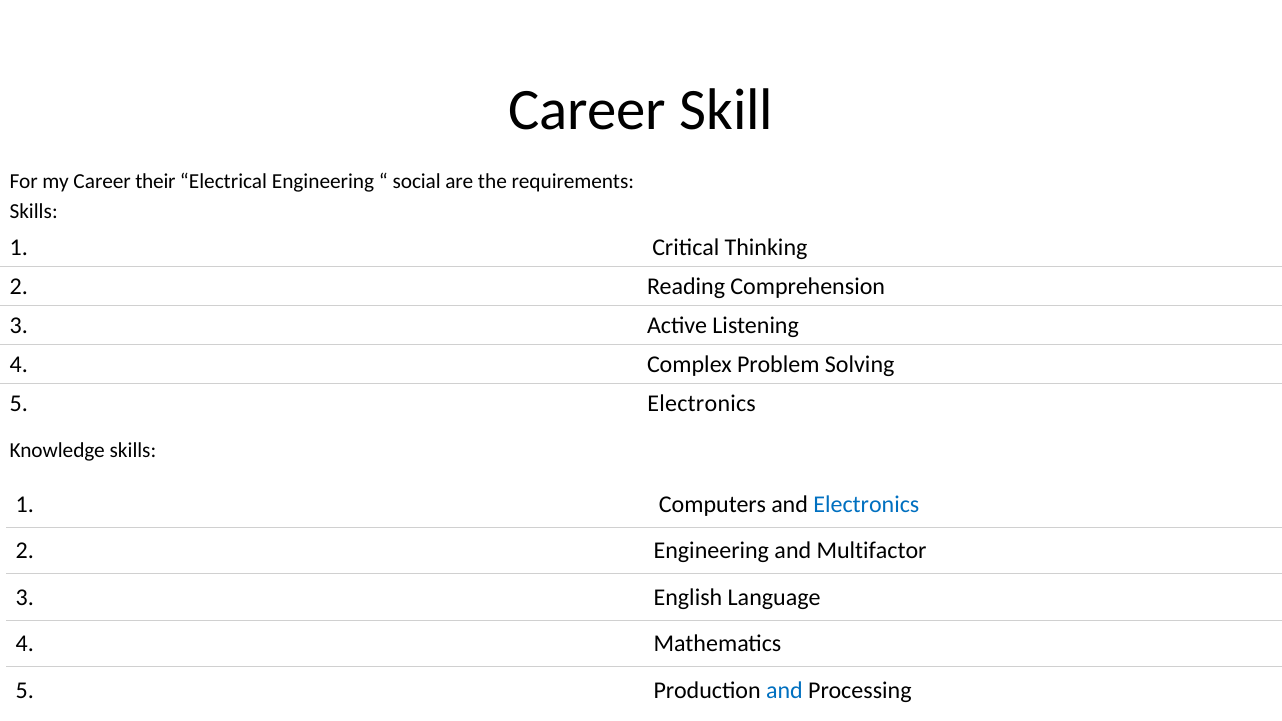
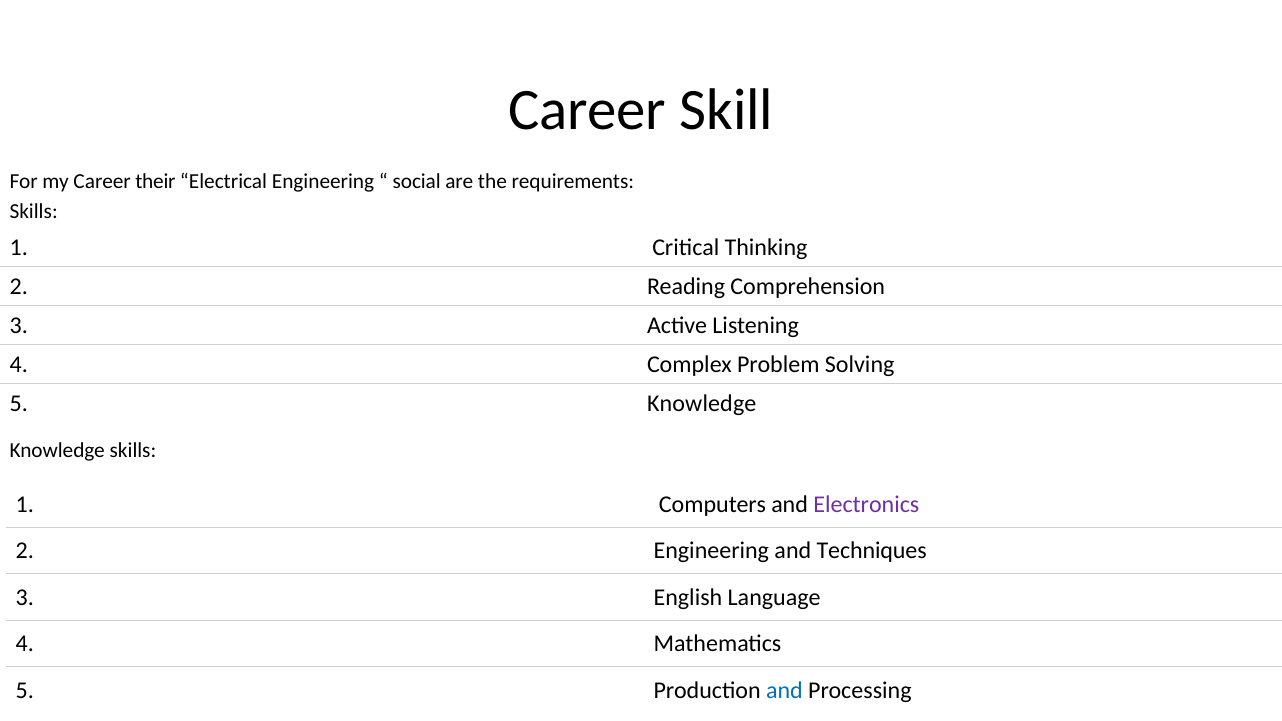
5 Electronics: Electronics -> Knowledge (702, 403)
Electronics colour: blue -> purple (866, 504)
Multifactor: Multifactor -> Techniques (872, 551)
